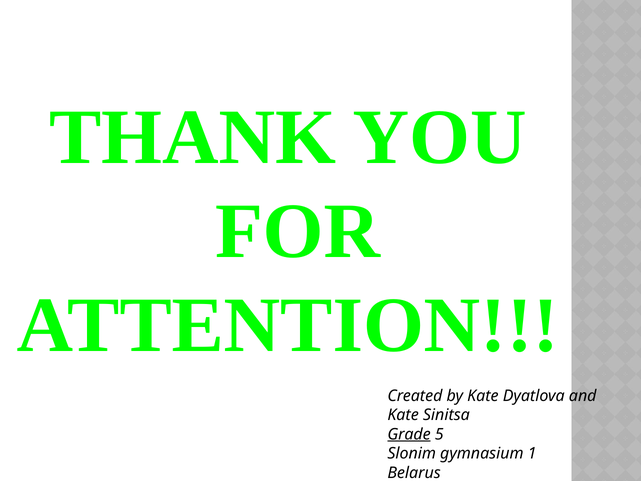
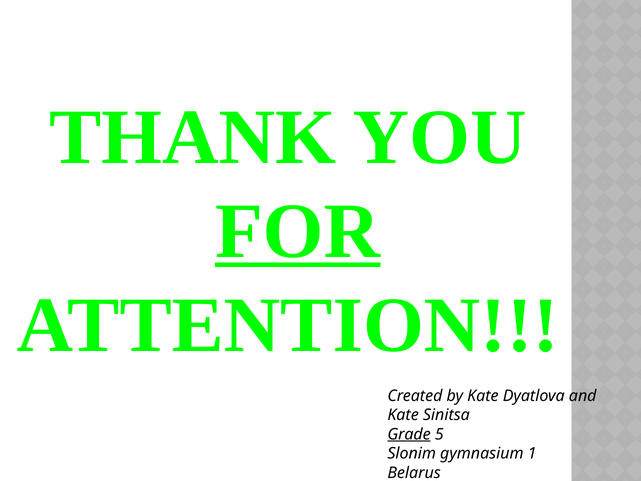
FOR underline: none -> present (298, 231)
